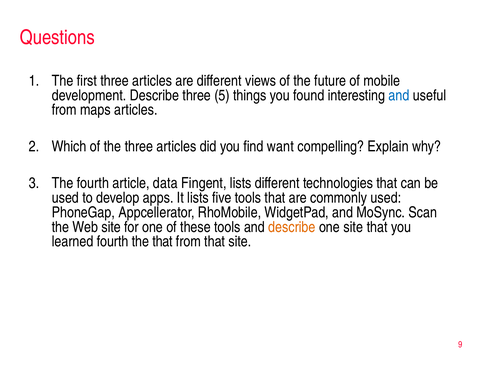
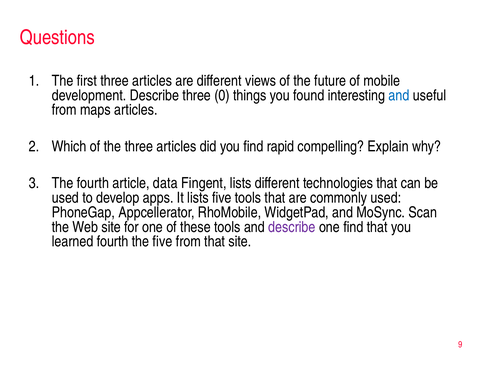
5: 5 -> 0 (222, 96)
want: want -> rapid (281, 147)
describe colour: orange -> purple (292, 227)
one site: site -> find (353, 227)
the that: that -> five (162, 242)
